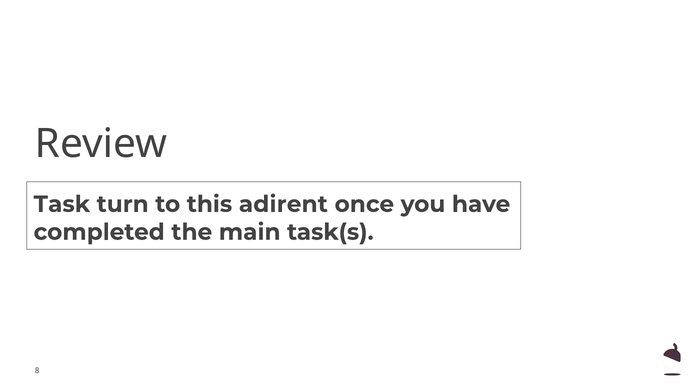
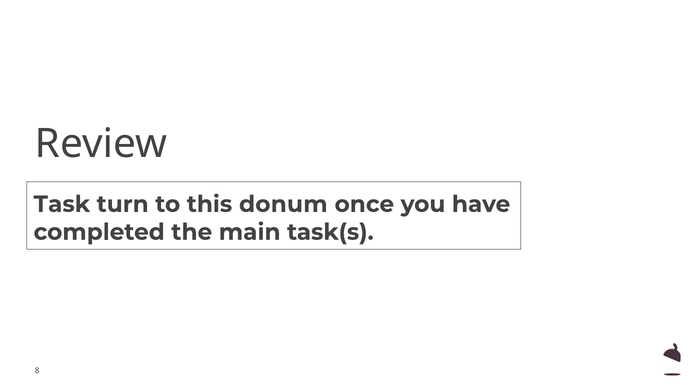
adirent: adirent -> donum (283, 204)
